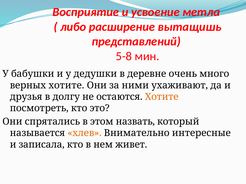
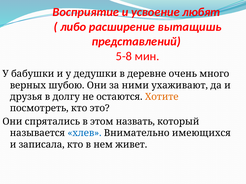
метла: метла -> любят (201, 12)
верных хотите: хотите -> шубою (66, 86)
хлев colour: orange -> blue (84, 133)
интересные: интересные -> имеющихся (201, 133)
